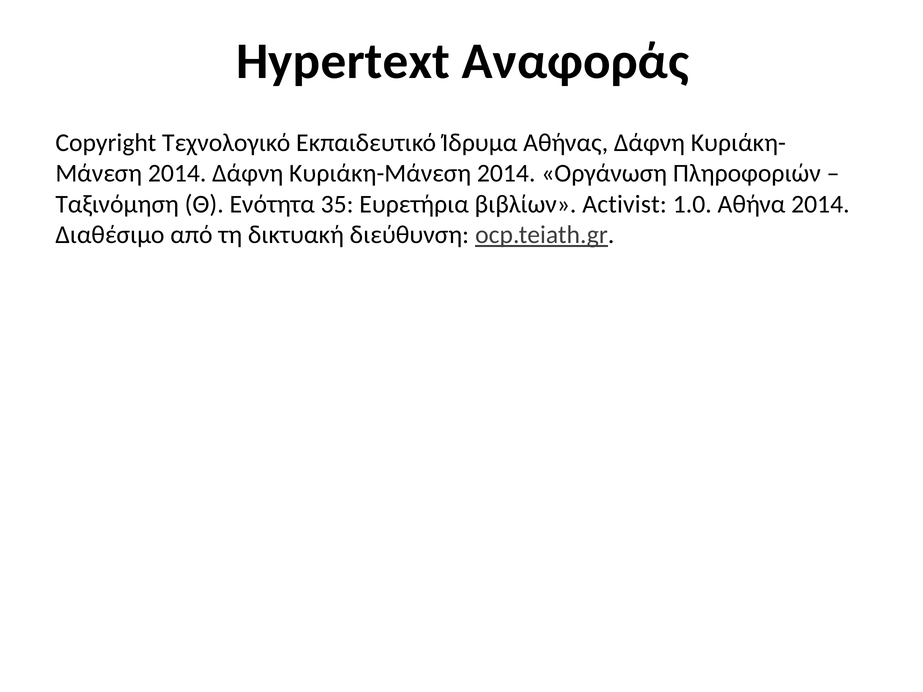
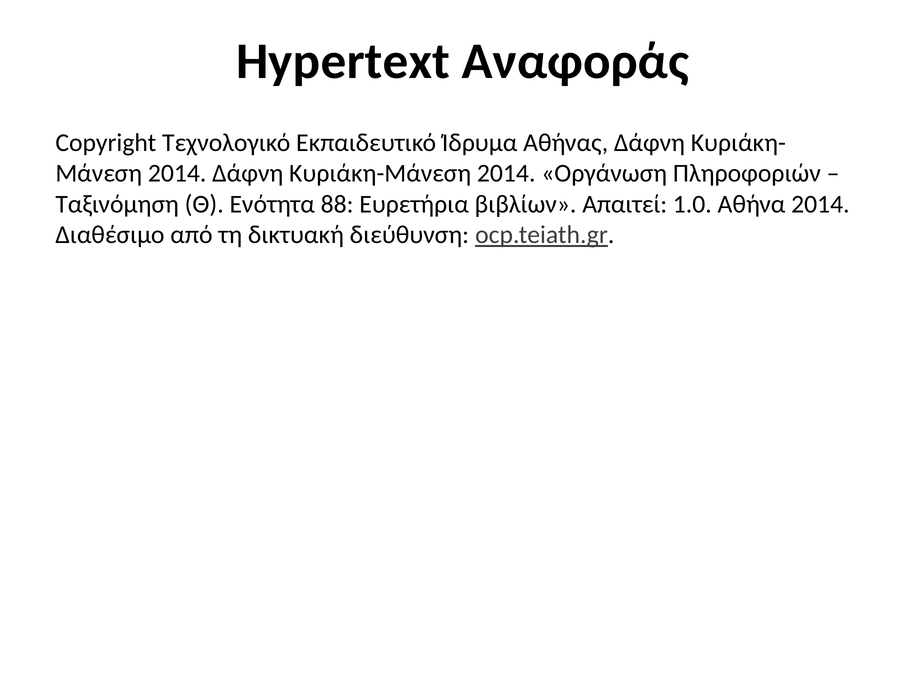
35: 35 -> 88 (337, 204)
Activist: Activist -> Απαιτεί (625, 204)
